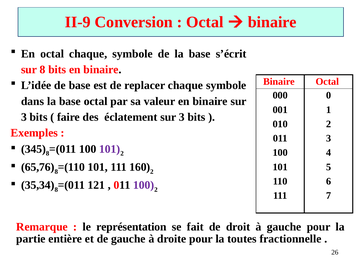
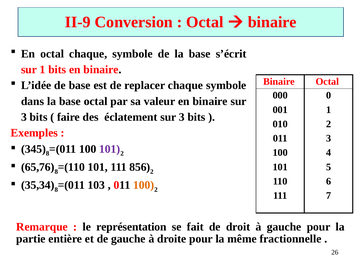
sur 8: 8 -> 1 (43, 70)
160: 160 -> 856 (140, 167)
121: 121 -> 103 (96, 185)
100 colour: purple -> orange (144, 185)
toutes: toutes -> même (242, 239)
